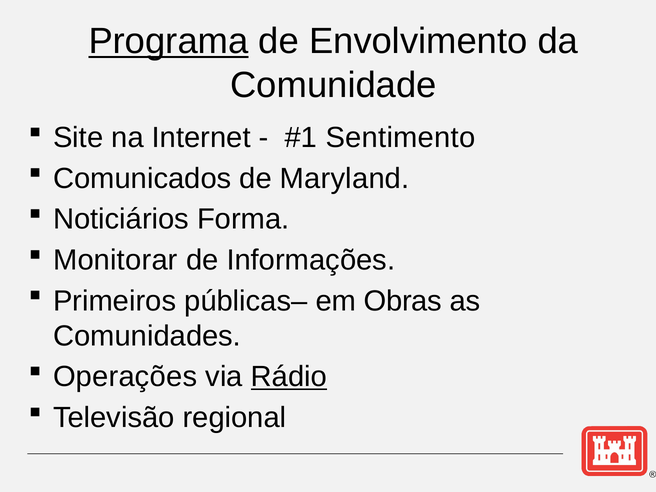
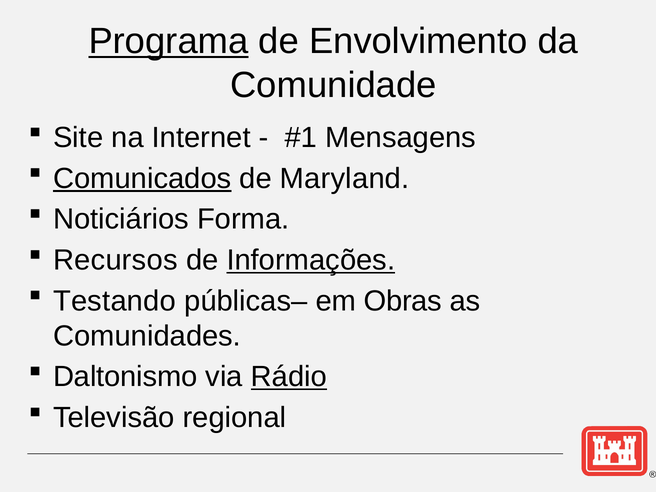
Sentimento: Sentimento -> Mensagens (401, 138)
Comunicados underline: none -> present (142, 178)
Monitorar: Monitorar -> Recursos (115, 260)
Informações underline: none -> present (311, 260)
Primeiros: Primeiros -> Testando (115, 301)
Operações: Operações -> Daltonismo (125, 377)
